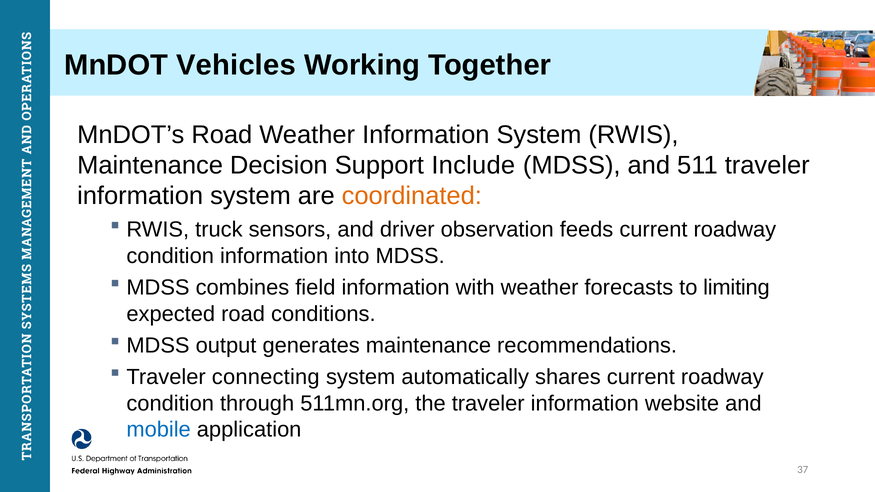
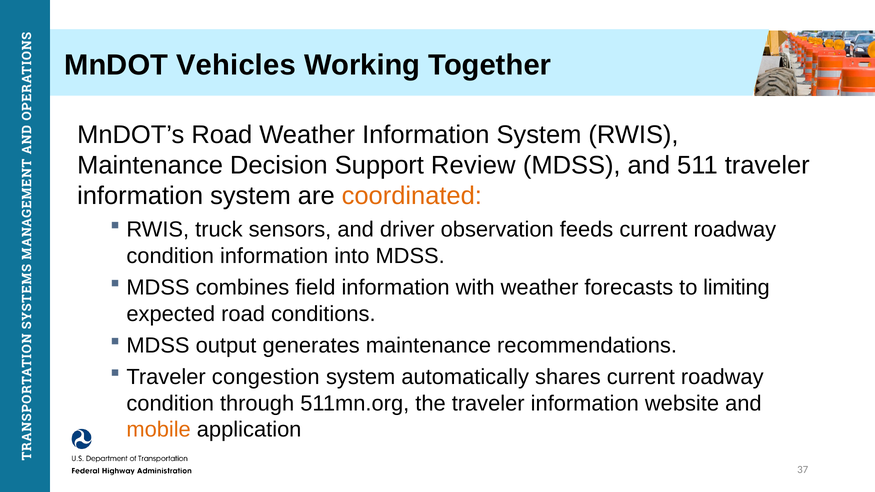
Include: Include -> Review (473, 166)
connecting: connecting -> congestion (266, 377)
mobile colour: blue -> orange (159, 430)
